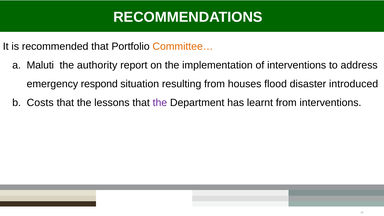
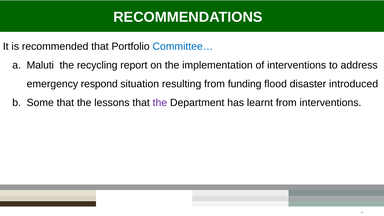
Committee… colour: orange -> blue (183, 46)
authority: authority -> recycling (97, 65)
houses: houses -> funding (245, 84)
Costs: Costs -> Some (40, 103)
